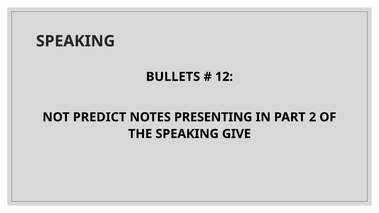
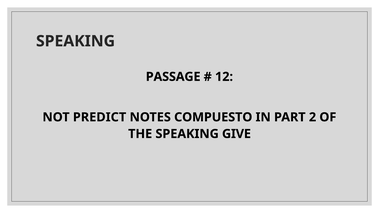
BULLETS: BULLETS -> PASSAGE (173, 77)
PRESENTING: PRESENTING -> COMPUESTO (213, 117)
